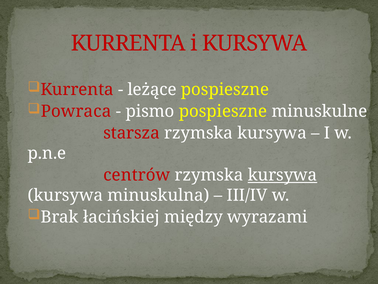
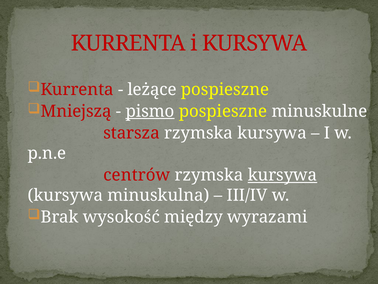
Powraca: Powraca -> Mniejszą (76, 111)
pismo underline: none -> present (150, 111)
łacińskiej: łacińskiej -> wysokość (121, 217)
